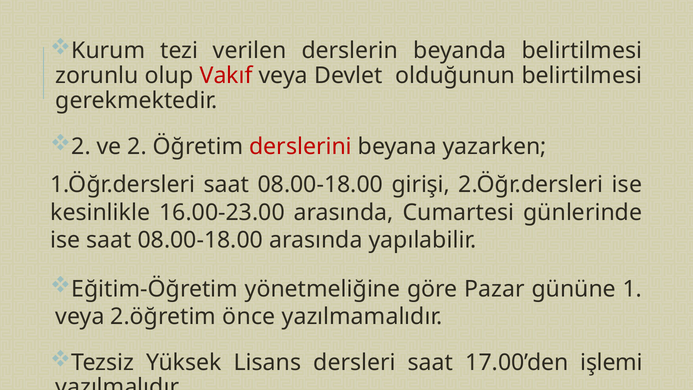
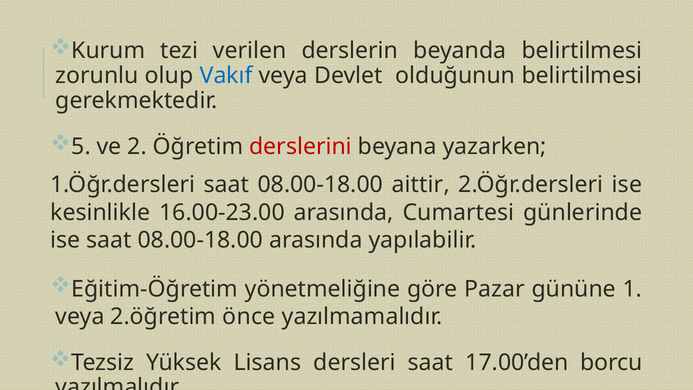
Vakıf colour: red -> blue (226, 76)
2: 2 -> 5 (81, 146)
girişi: girişi -> aittir (421, 185)
işlemi: işlemi -> borcu (612, 362)
